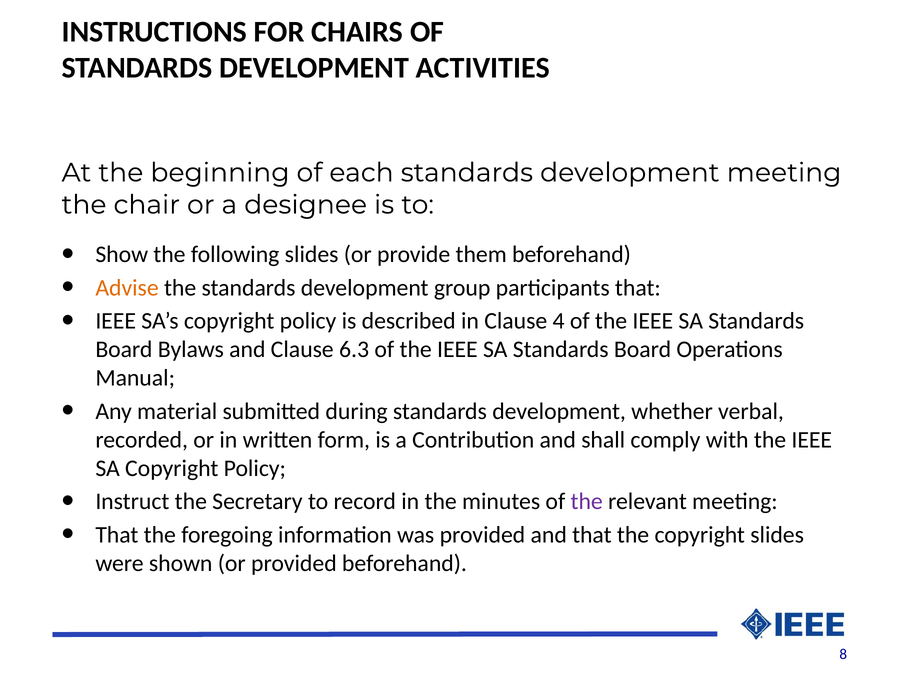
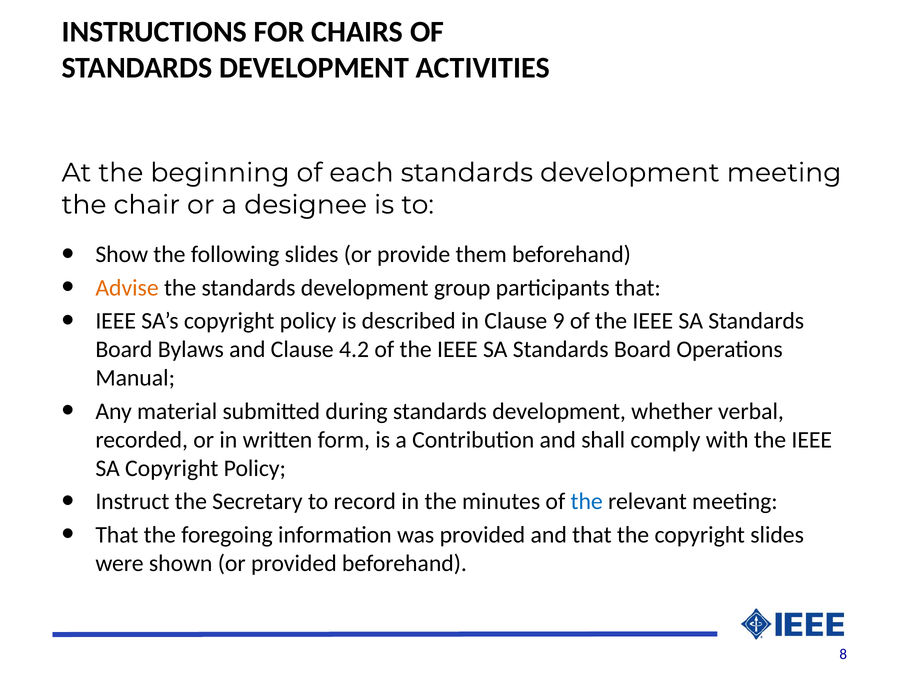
4: 4 -> 9 (559, 321)
6.3: 6.3 -> 4.2 (354, 349)
the colour: purple -> blue (587, 501)
